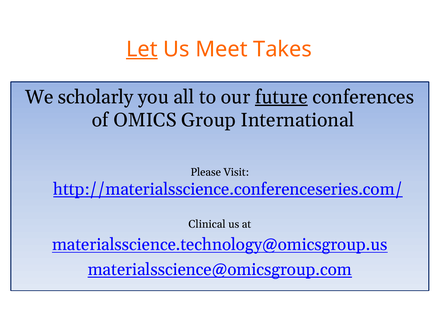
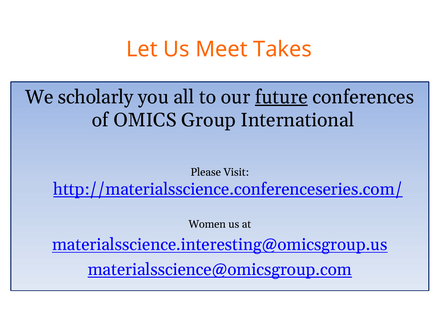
Let underline: present -> none (142, 49)
Clinical: Clinical -> Women (207, 224)
materialsscience.technology@omicsgroup.us: materialsscience.technology@omicsgroup.us -> materialsscience.interesting@omicsgroup.us (220, 245)
